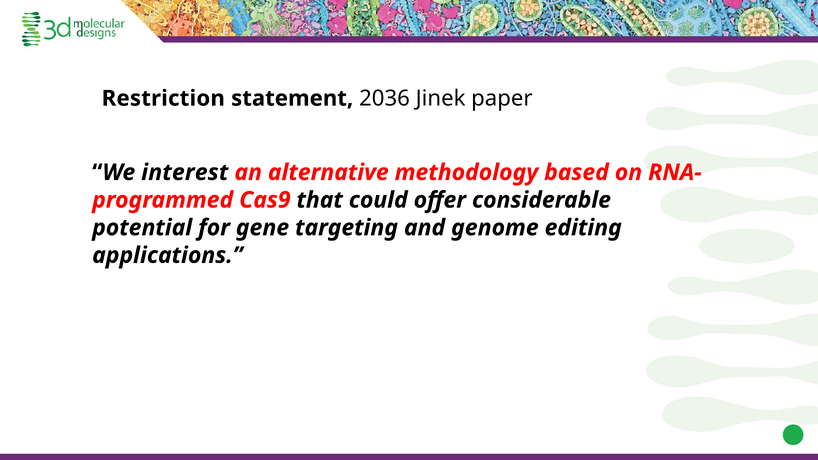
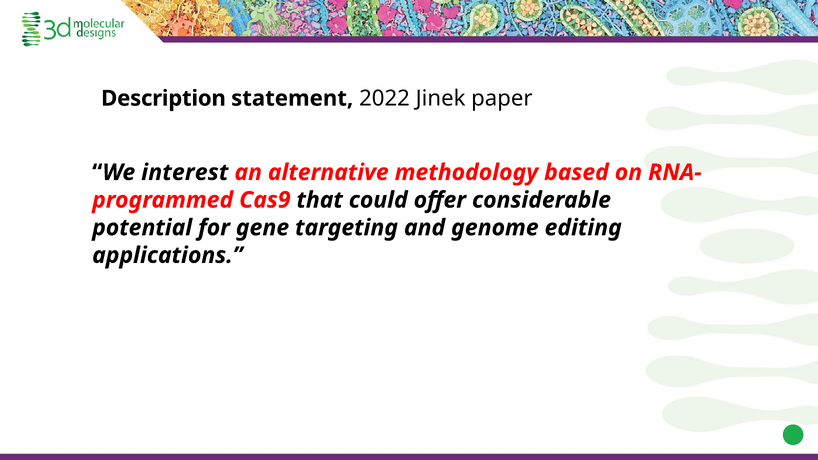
Restriction: Restriction -> Description (163, 98)
2036: 2036 -> 2022 (385, 98)
